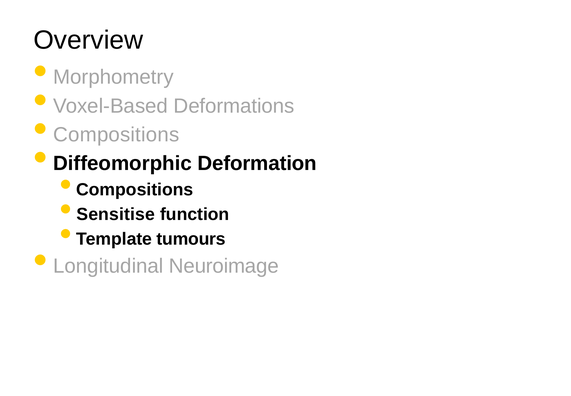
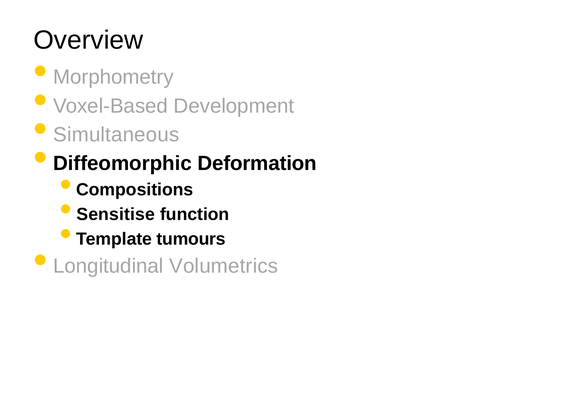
Deformations: Deformations -> Development (234, 106)
Compositions: Compositions -> Simultaneous (116, 134)
Neuroimage: Neuroimage -> Volumetrics (224, 266)
